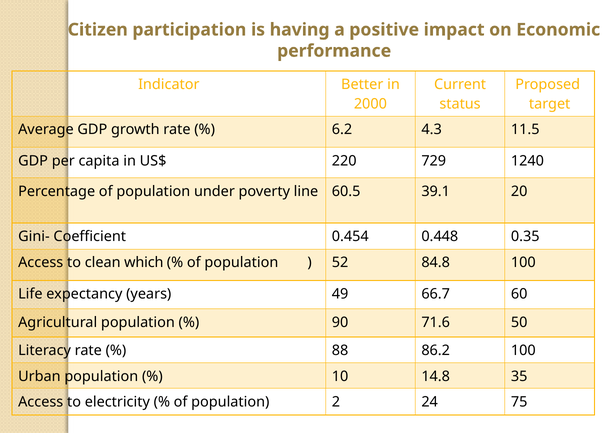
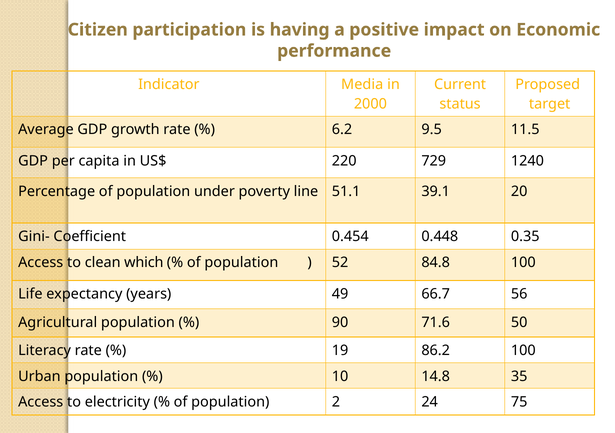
Better: Better -> Media (362, 84)
4.3: 4.3 -> 9.5 (432, 130)
60.5: 60.5 -> 51.1 (346, 191)
60: 60 -> 56 (519, 294)
88: 88 -> 19 (340, 350)
